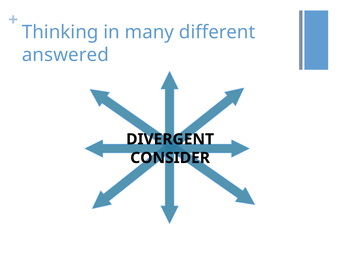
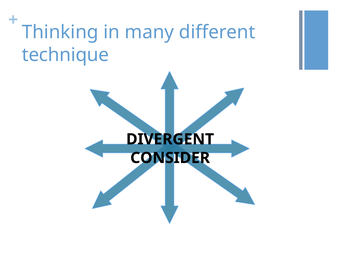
answered: answered -> technique (65, 55)
